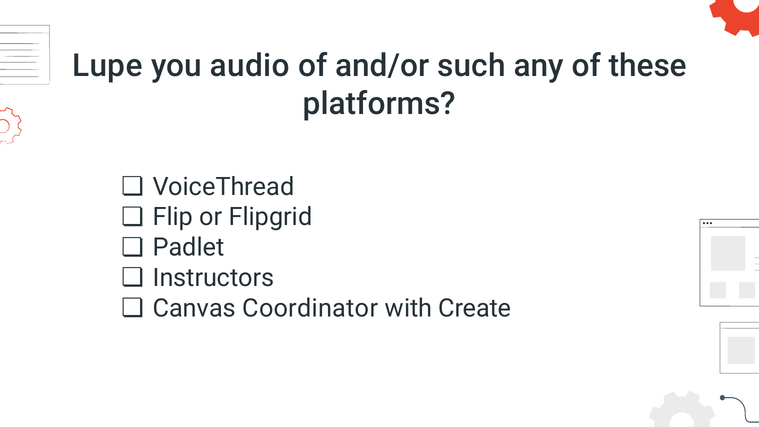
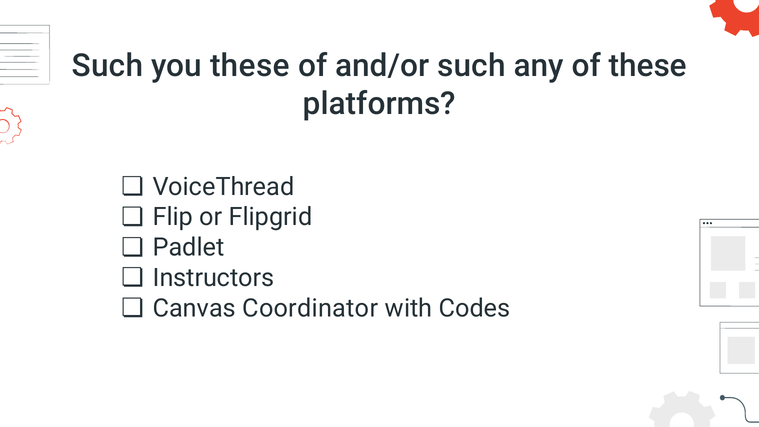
Lupe: Lupe -> Such (107, 66)
you audio: audio -> these (250, 66)
Create: Create -> Codes (475, 308)
